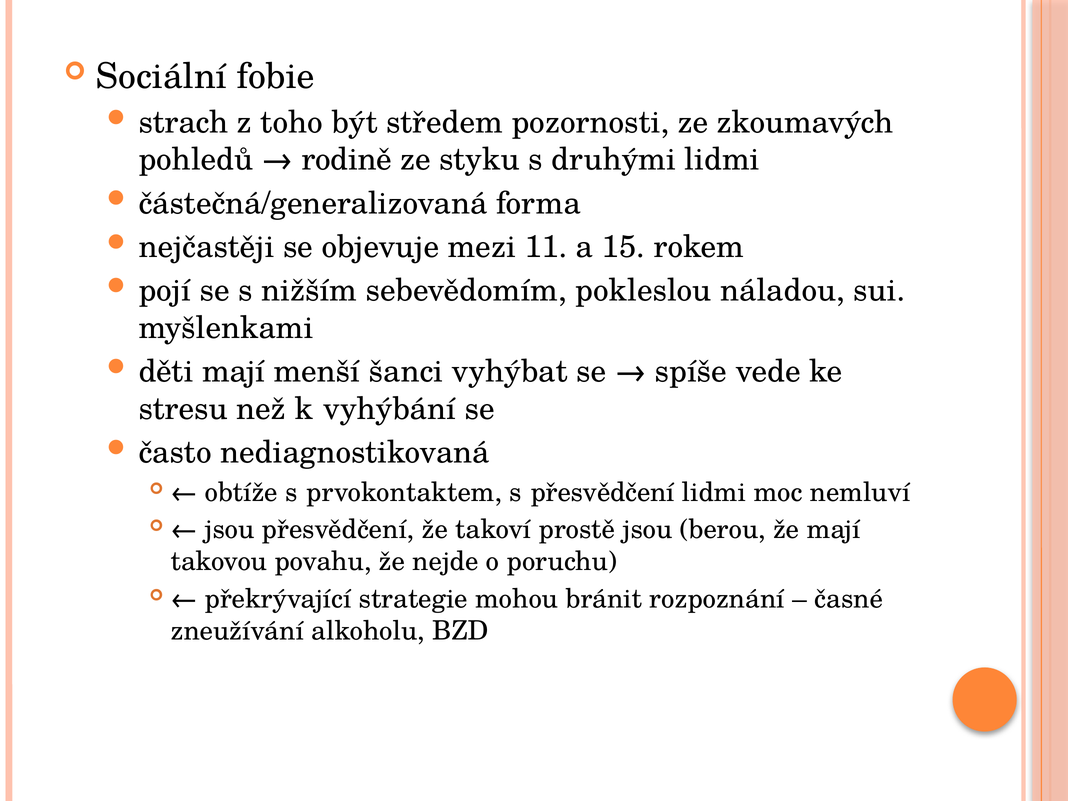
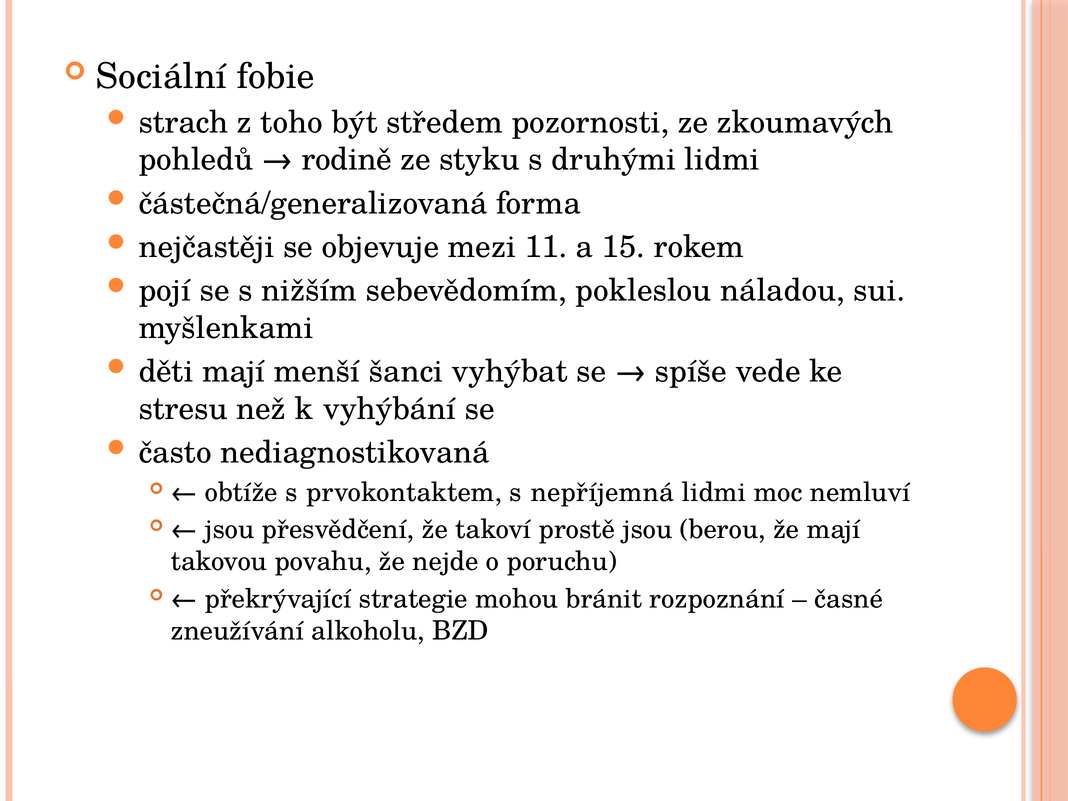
s přesvědčení: přesvědčení -> nepříjemná (603, 492)
